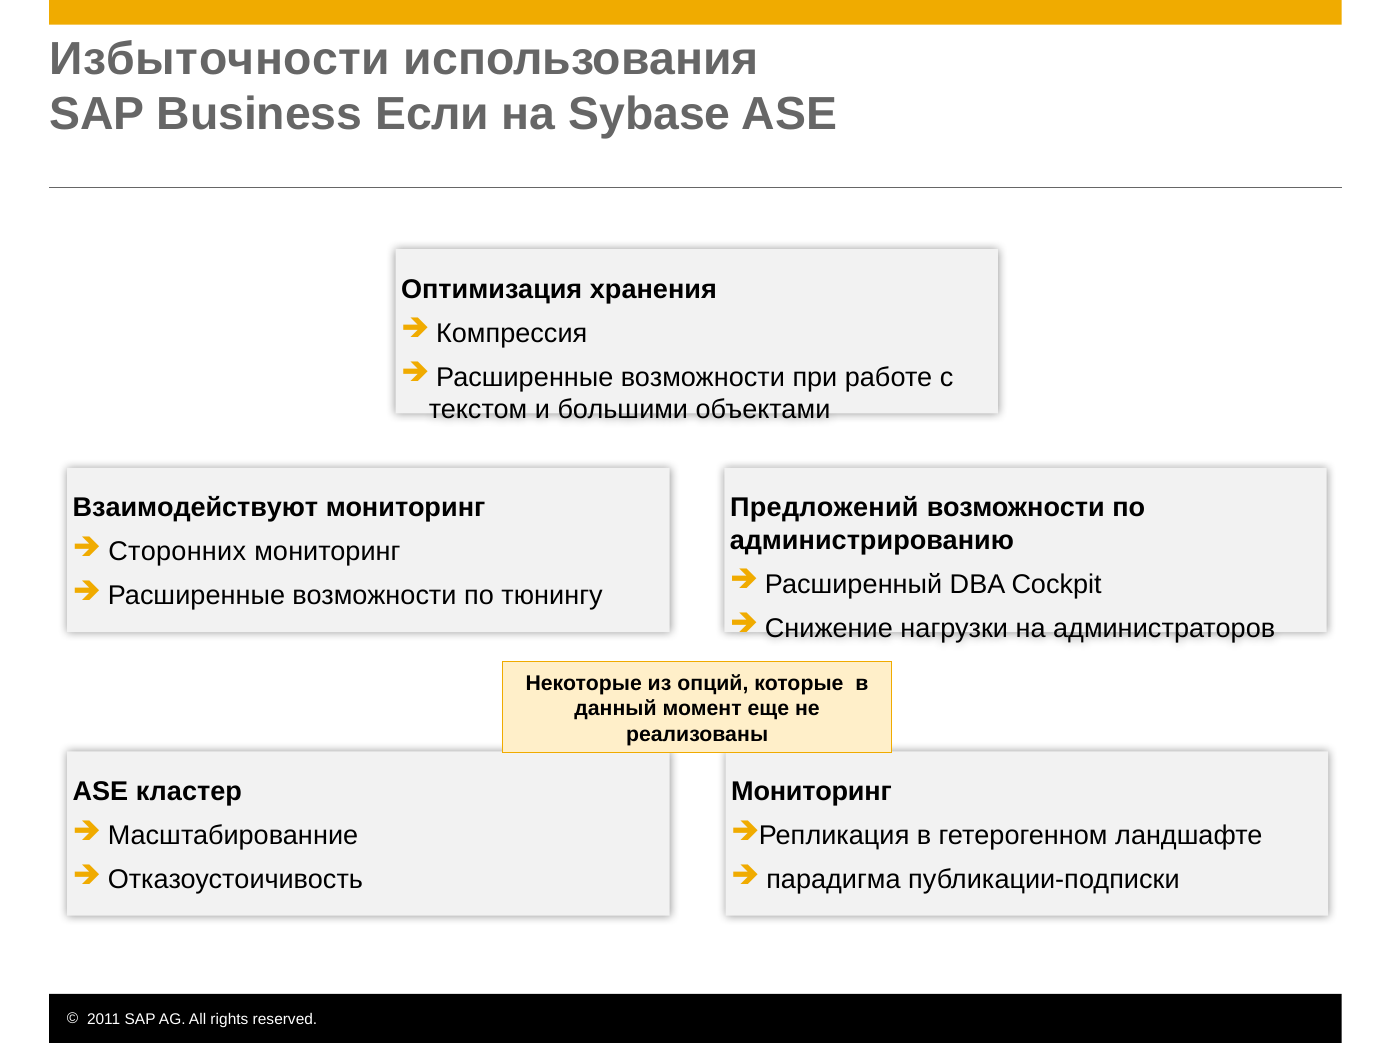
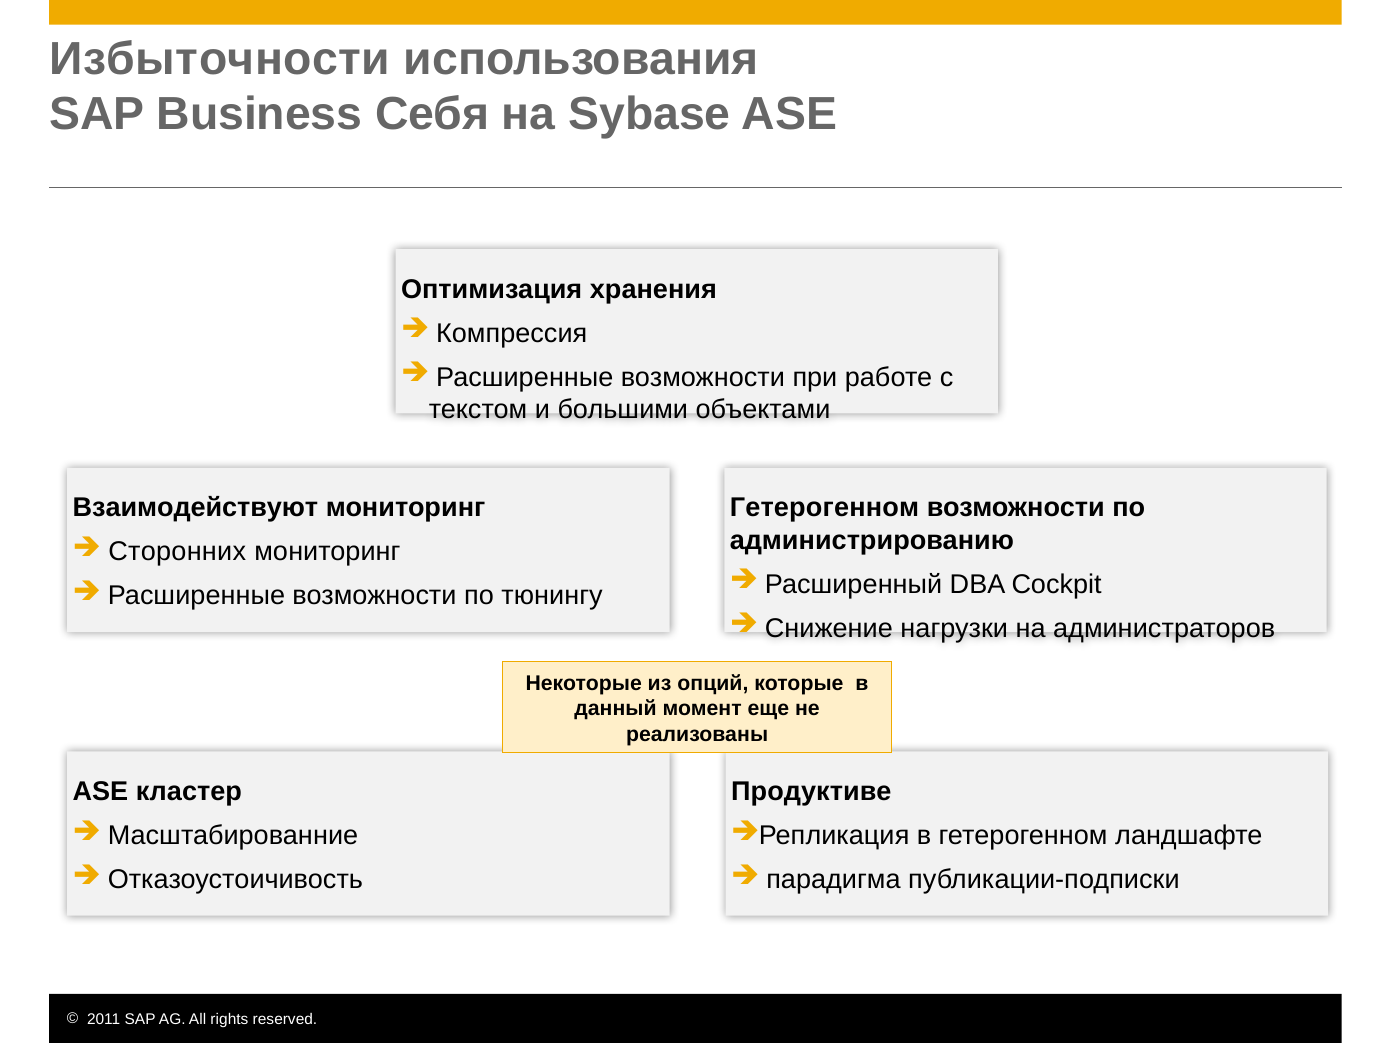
Если: Если -> Себя (432, 115)
Предложений: Предложений -> Гетерогенном (824, 508)
Мониторинг: Мониторинг -> Продуктиве (811, 792)
